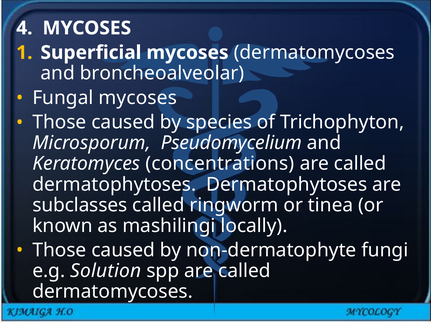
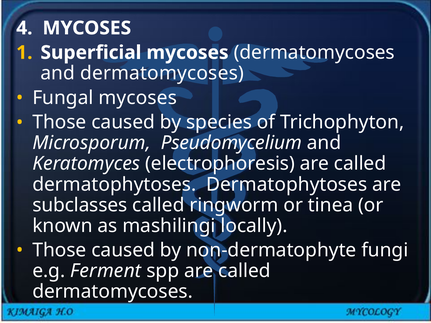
and broncheoalveolar: broncheoalveolar -> dermatomycoses (162, 73)
concentrations: concentrations -> electrophoresis (220, 164)
Solution: Solution -> Ferment (106, 271)
